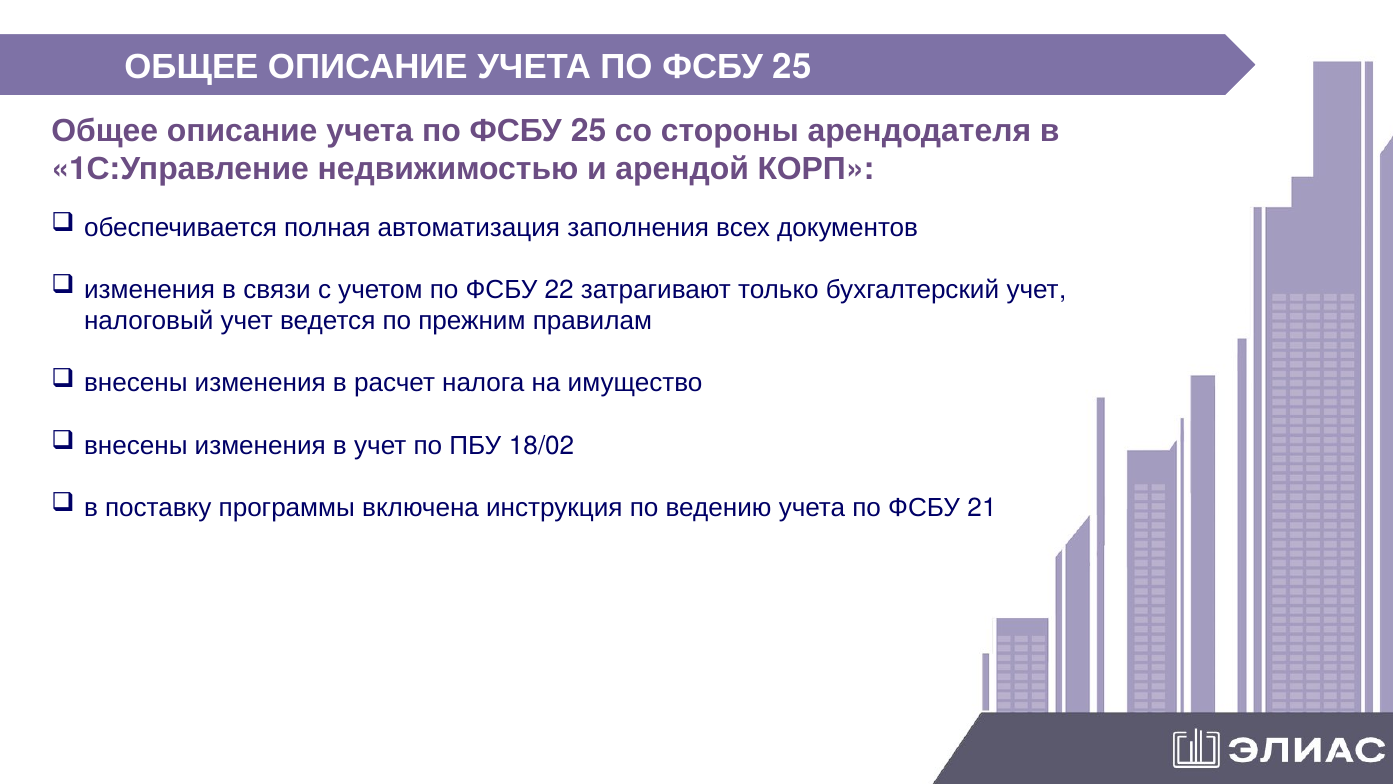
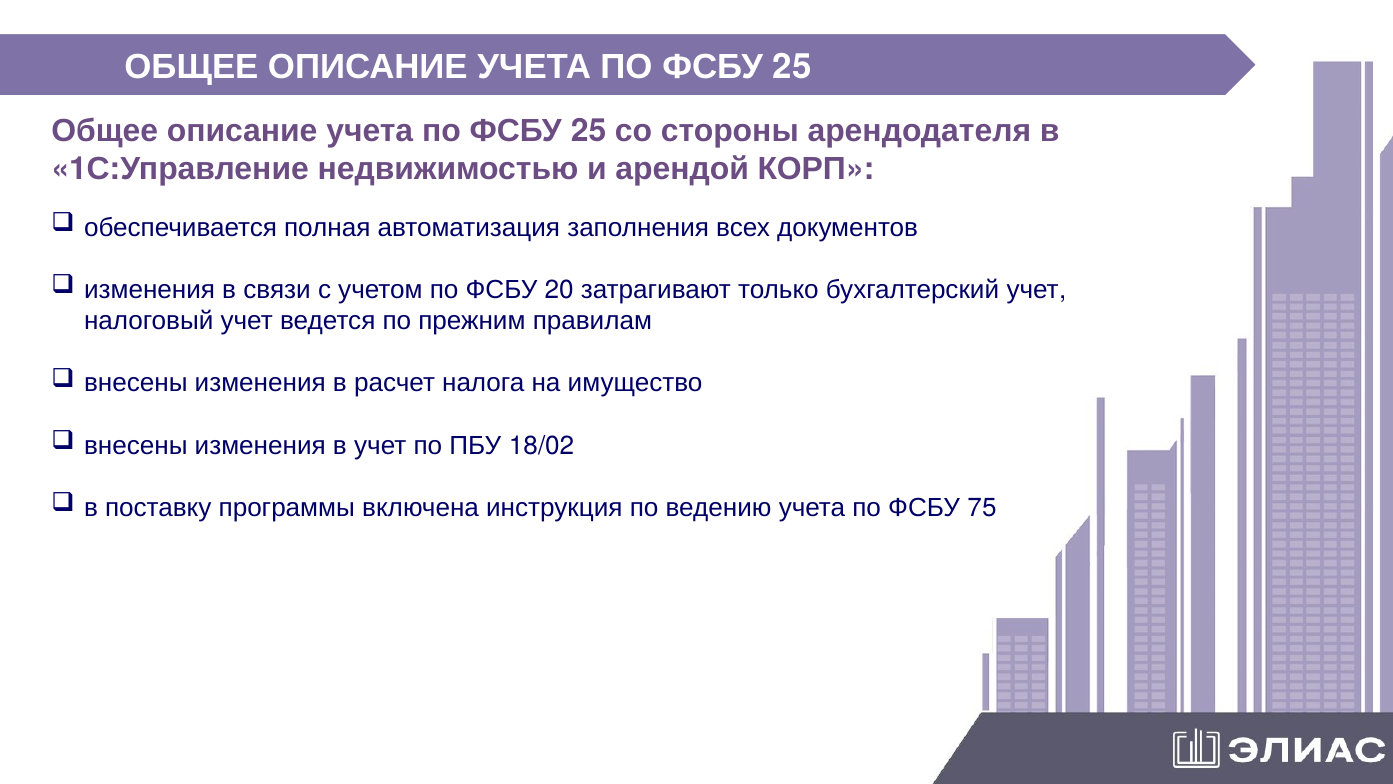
22: 22 -> 20 (559, 289)
21: 21 -> 75 (982, 507)
